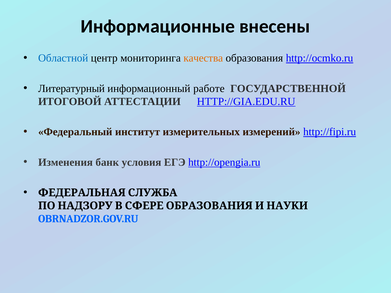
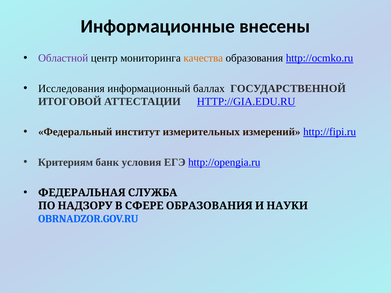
Областной colour: blue -> purple (63, 58)
Литературный: Литературный -> Исследования (71, 89)
работе: работе -> баллах (209, 89)
Изменения: Изменения -> Критериям (66, 162)
